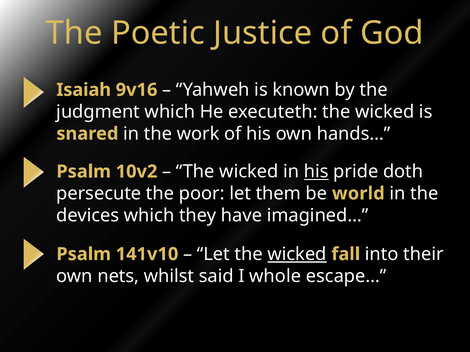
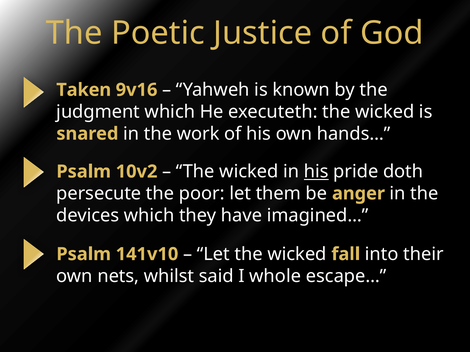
Isaiah: Isaiah -> Taken (84, 90)
world: world -> anger (358, 194)
wicked underline: present -> none (297, 254)
